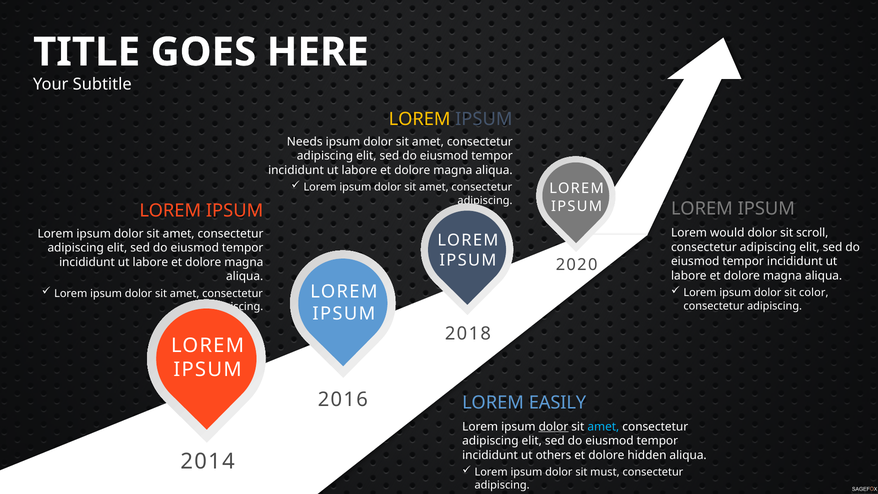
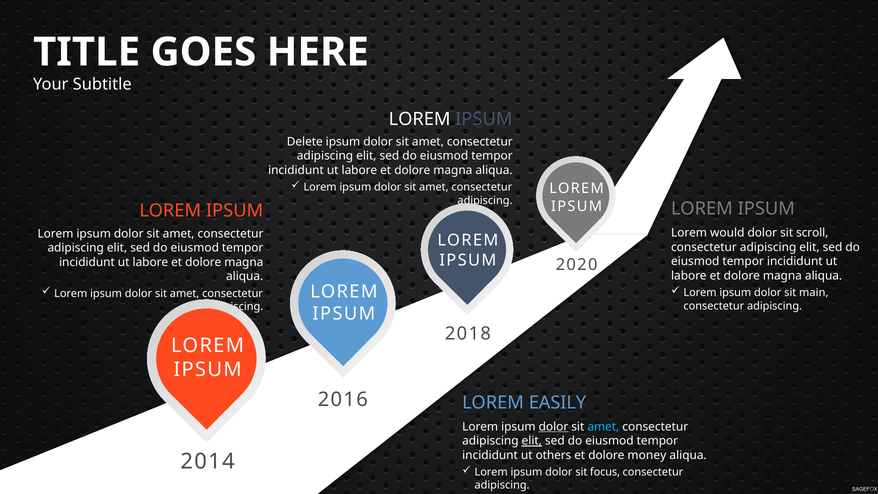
LOREM colour: yellow -> white (420, 119)
Needs: Needs -> Delete (305, 142)
color: color -> main (814, 293)
elit underline: none -> present (532, 441)
hidden: hidden -> money (647, 455)
must: must -> focus (605, 472)
